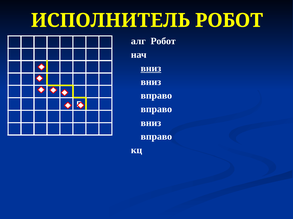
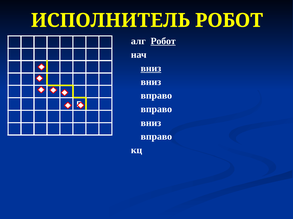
Робот underline: none -> present (163, 41)
